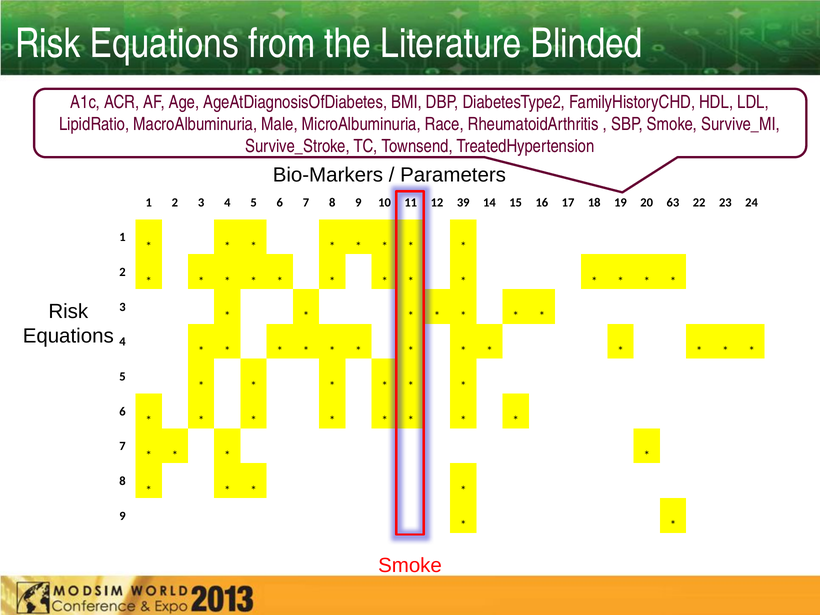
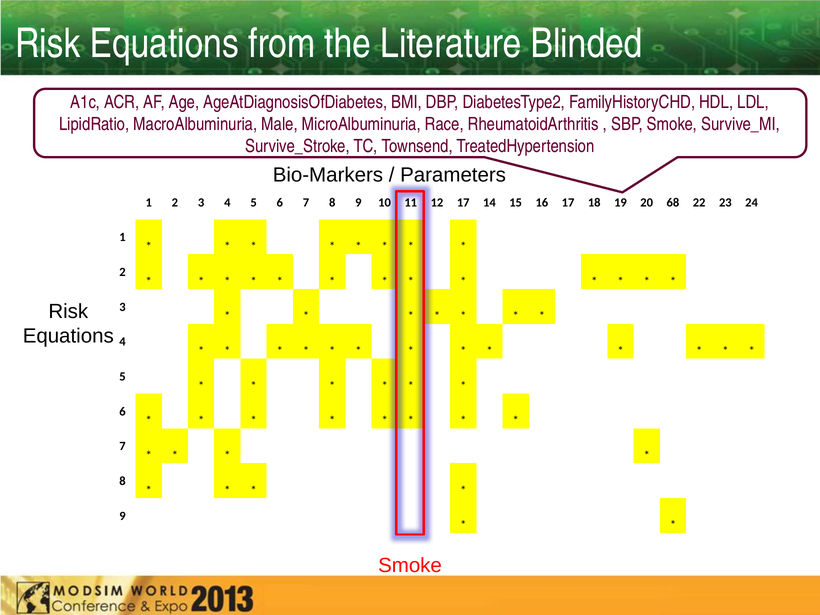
39: 39 -> 17 (463, 203)
63: 63 -> 68 (673, 203)
